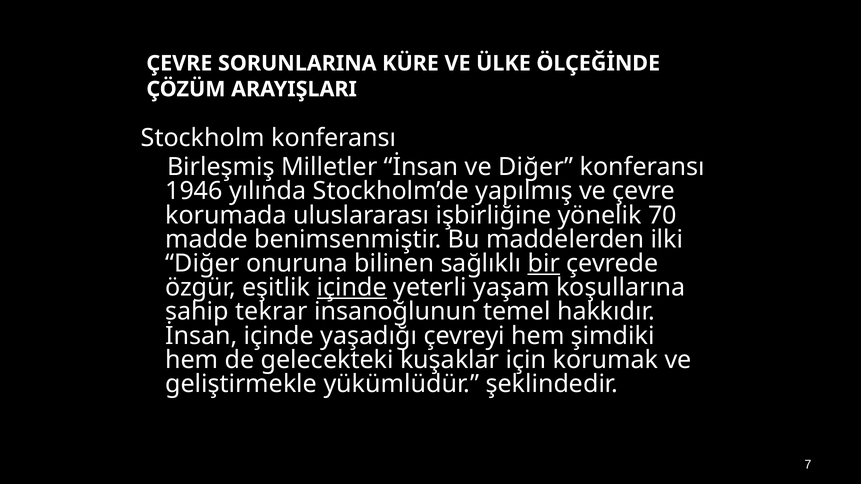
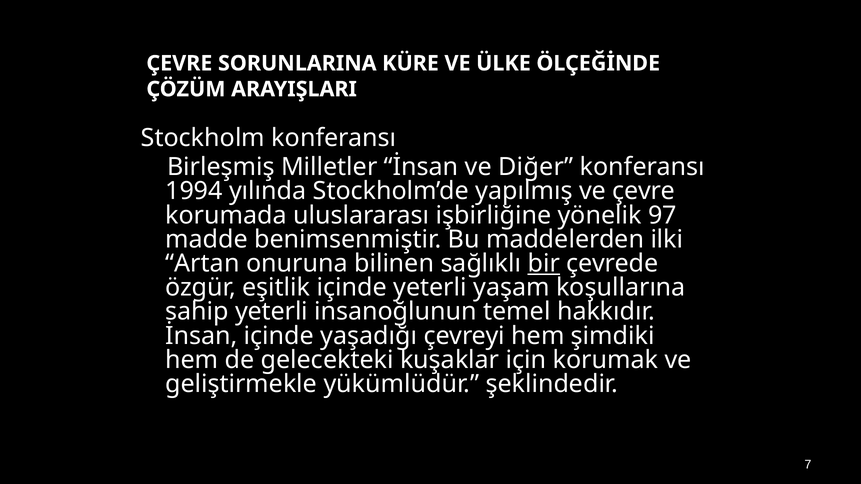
1946: 1946 -> 1994 (194, 191)
70: 70 -> 97 (662, 215)
Diğer: Diğer -> Artan (202, 264)
içinde underline: present -> none (352, 288)
sahip tekrar: tekrar -> yeterli (271, 312)
